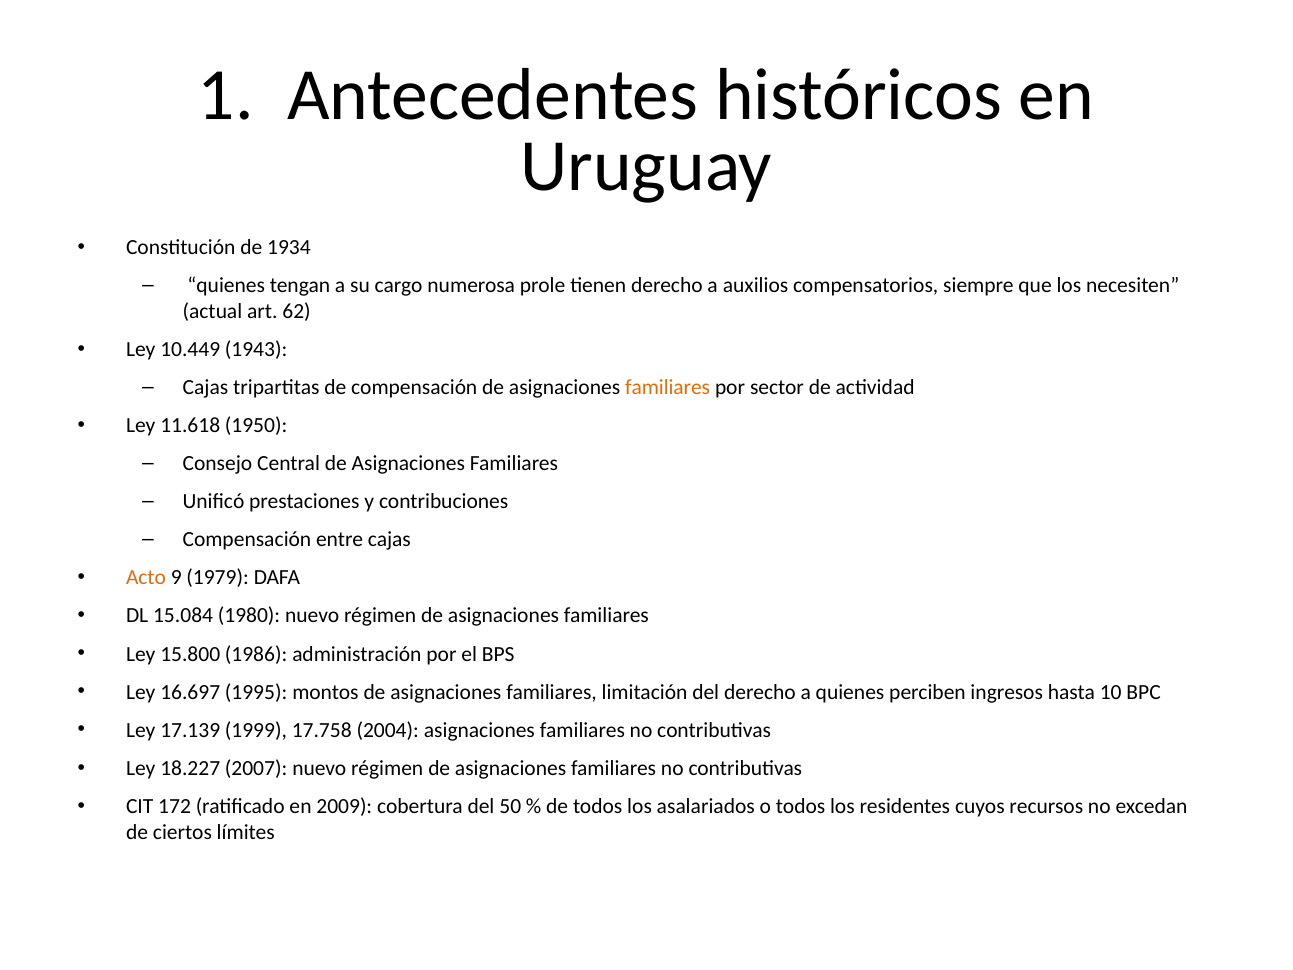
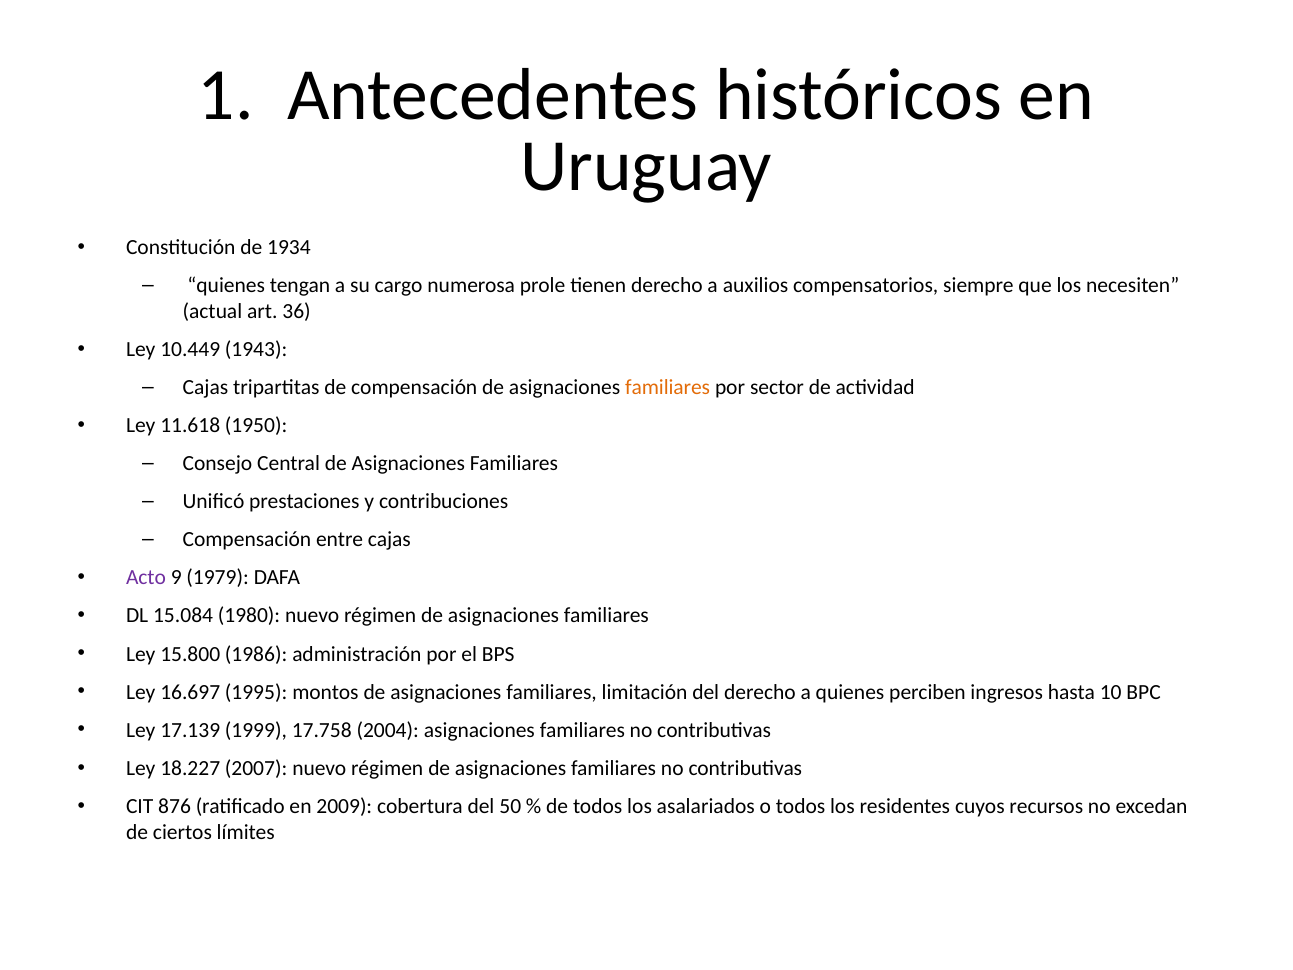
62: 62 -> 36 (297, 311)
Acto colour: orange -> purple (146, 578)
172: 172 -> 876 (175, 806)
